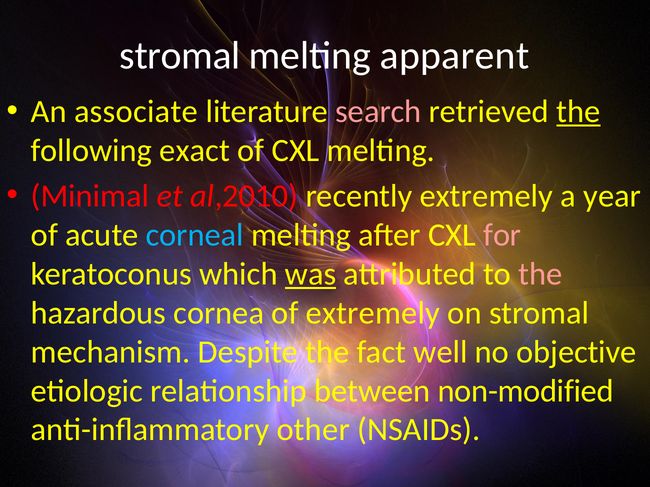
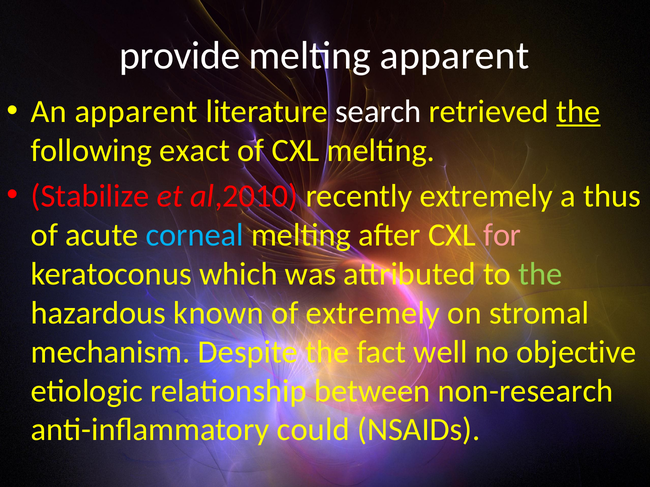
stromal: stromal -> provide (180, 56)
An associate: associate -> apparent (136, 112)
search colour: pink -> white (378, 112)
Minimal: Minimal -> Stabilize (90, 196)
year: year -> thus (612, 196)
was underline: present -> none (311, 274)
the colour: pink -> light green (540, 274)
cornea: cornea -> known (219, 313)
non-modified: non-modified -> non-research (526, 391)
other: other -> could (313, 430)
